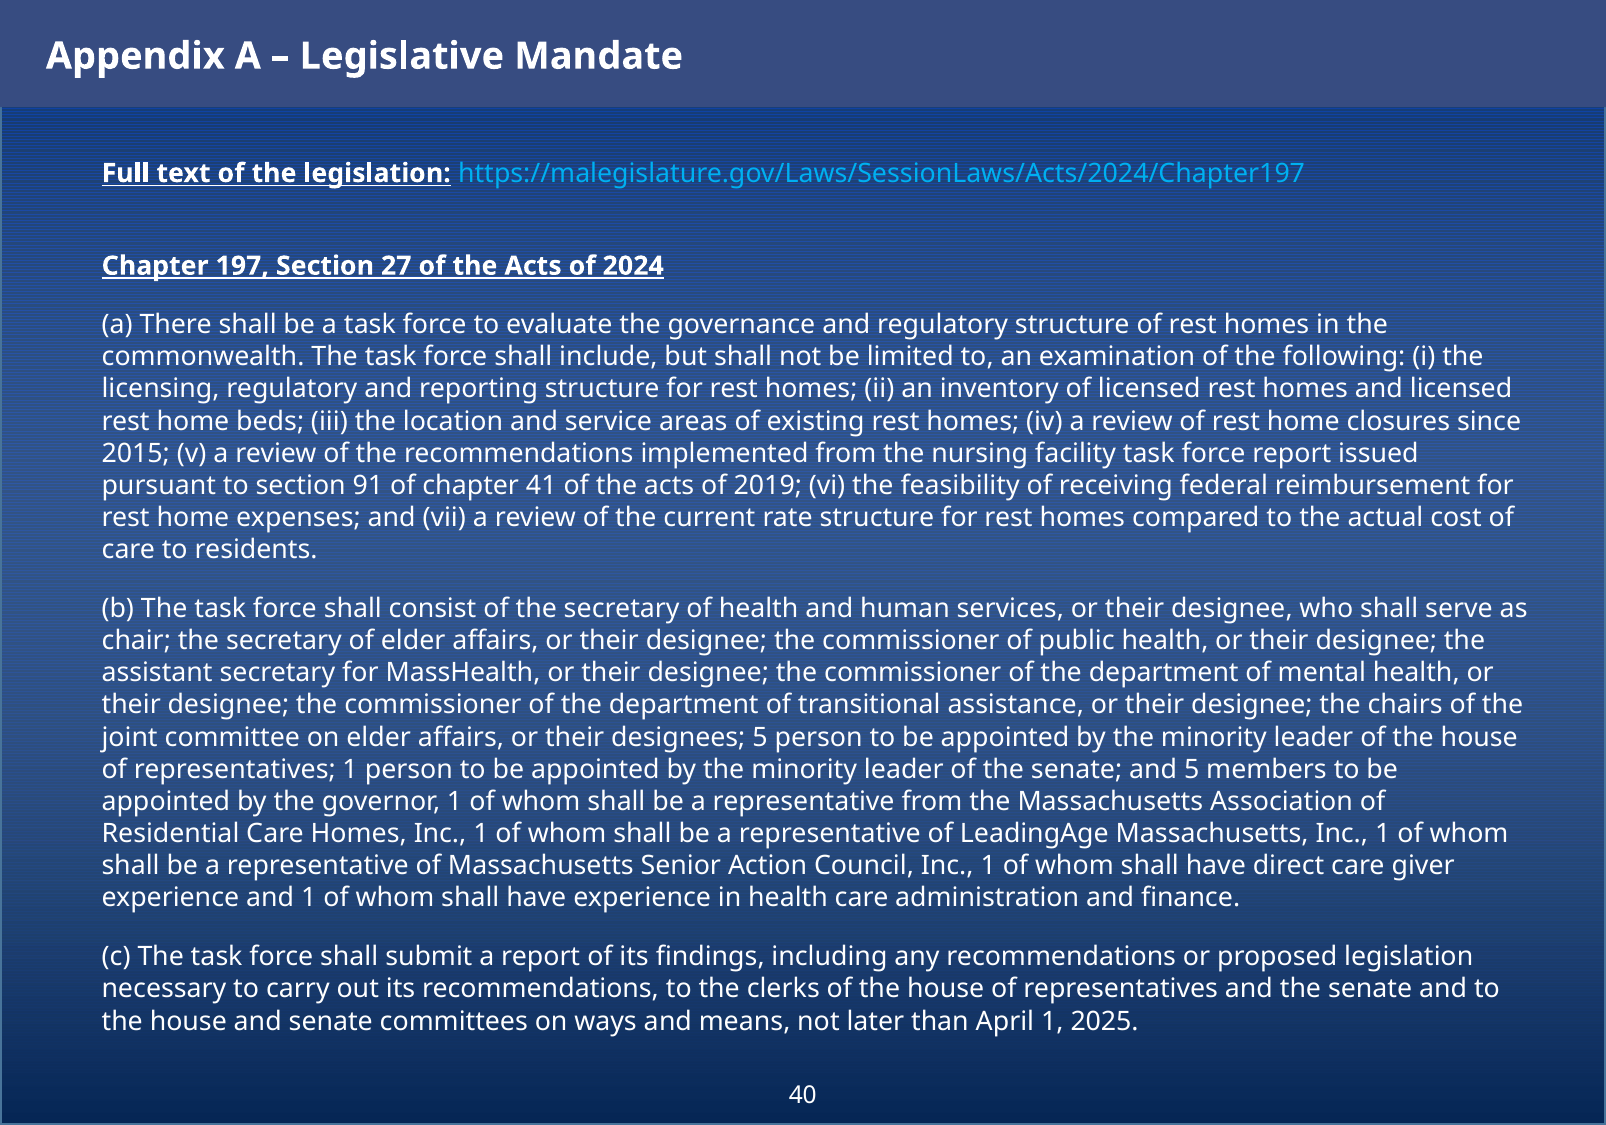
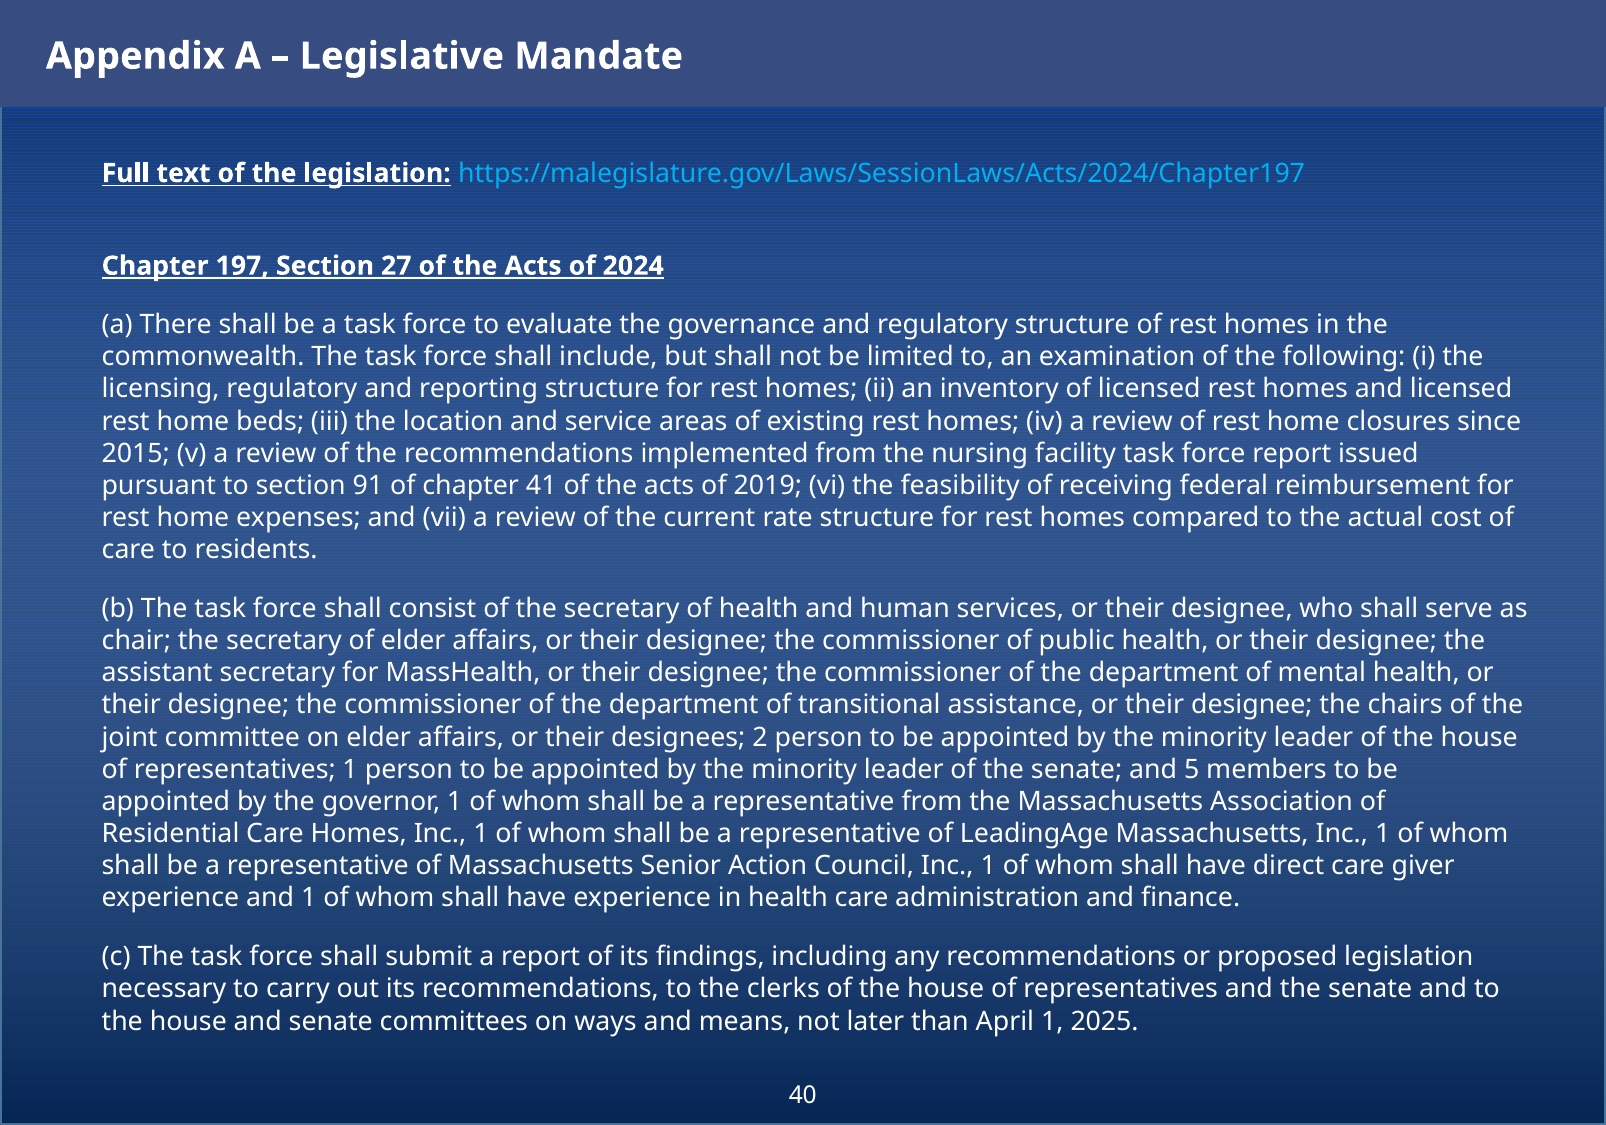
designees 5: 5 -> 2 (760, 737)
